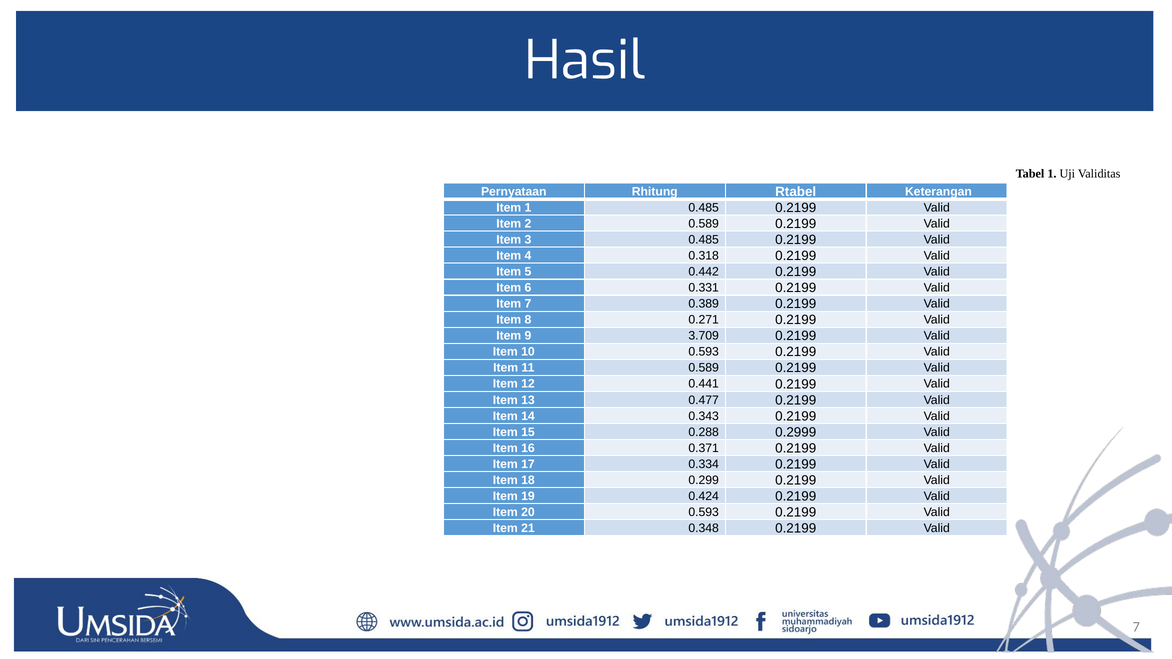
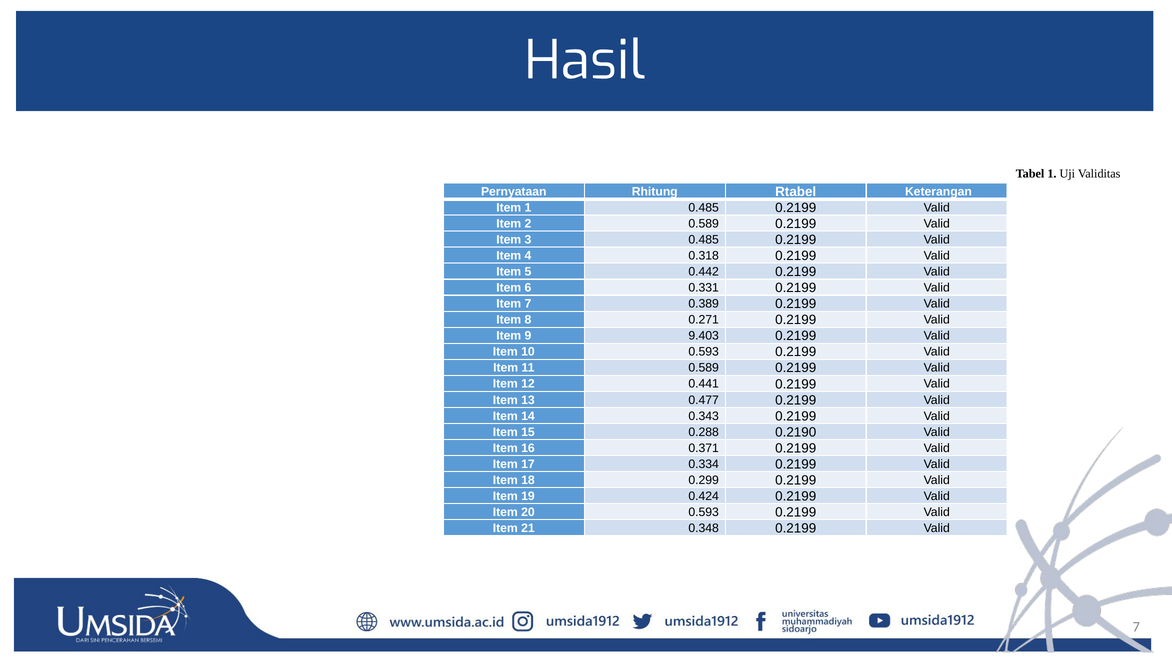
3.709: 3.709 -> 9.403 (704, 336)
0.2999: 0.2999 -> 0.2190 (796, 432)
